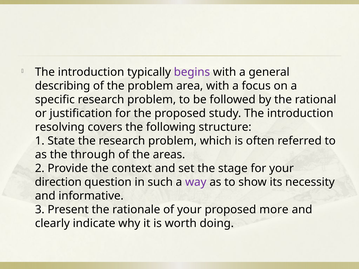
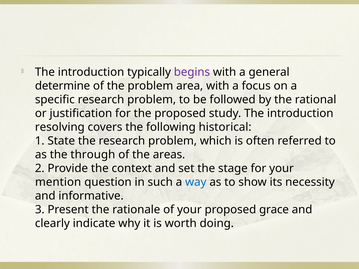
describing: describing -> determine (63, 86)
structure: structure -> historical (225, 127)
direction: direction -> mention (58, 182)
way colour: purple -> blue (196, 182)
more: more -> grace (274, 210)
